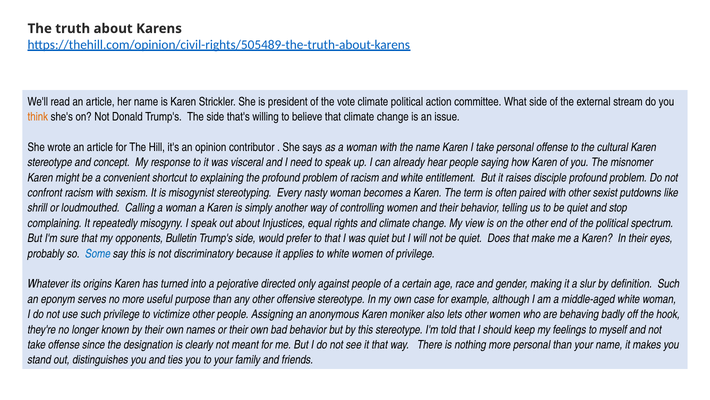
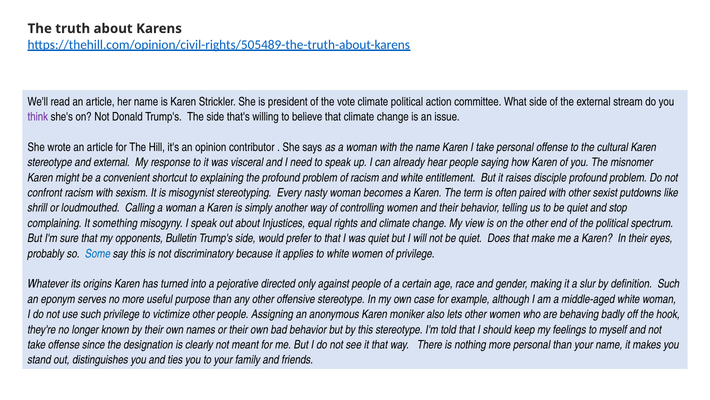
think colour: orange -> purple (38, 117)
and concept: concept -> external (112, 162)
repeatedly: repeatedly -> something (115, 223)
